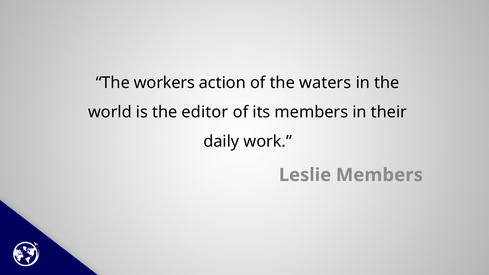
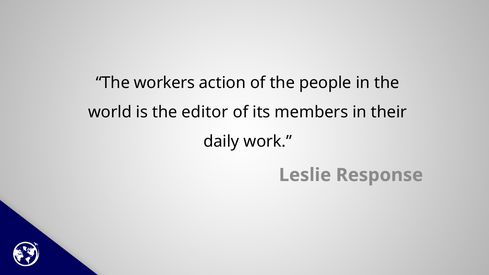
waters: waters -> people (325, 83)
Leslie Members: Members -> Response (379, 175)
